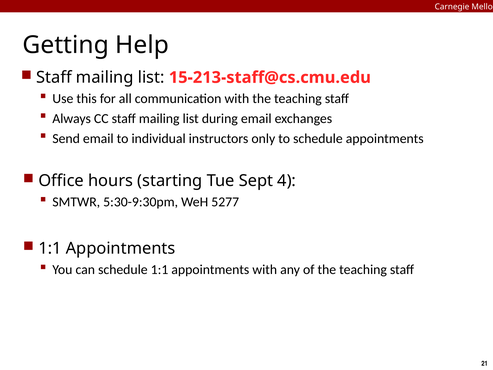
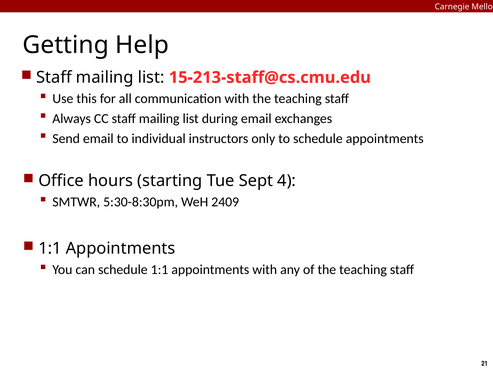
5:30-9:30pm: 5:30-9:30pm -> 5:30-8:30pm (141, 202)
5277: 5277 -> 2409 (225, 202)
